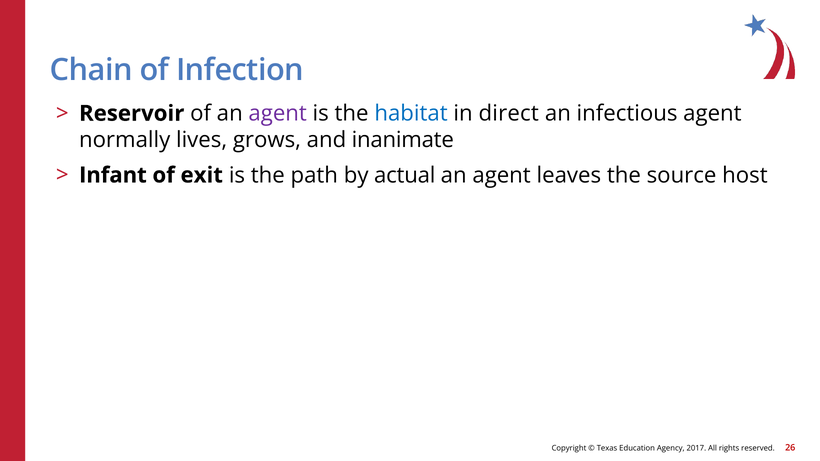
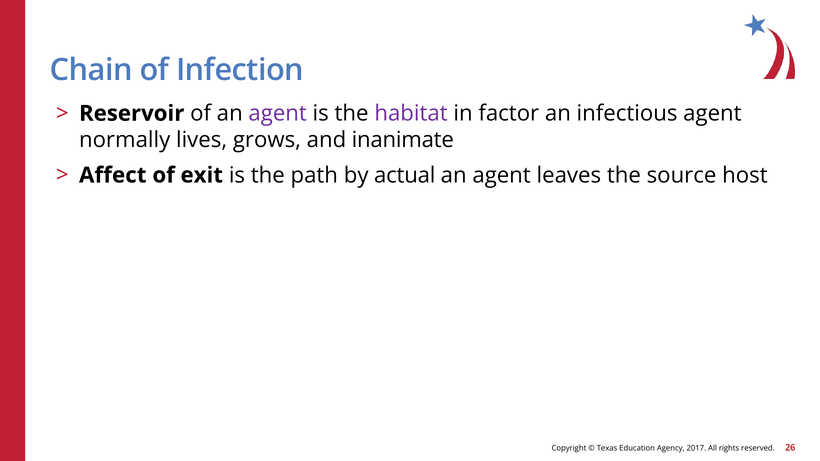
habitat colour: blue -> purple (411, 113)
direct: direct -> factor (509, 113)
Infant: Infant -> Affect (113, 175)
